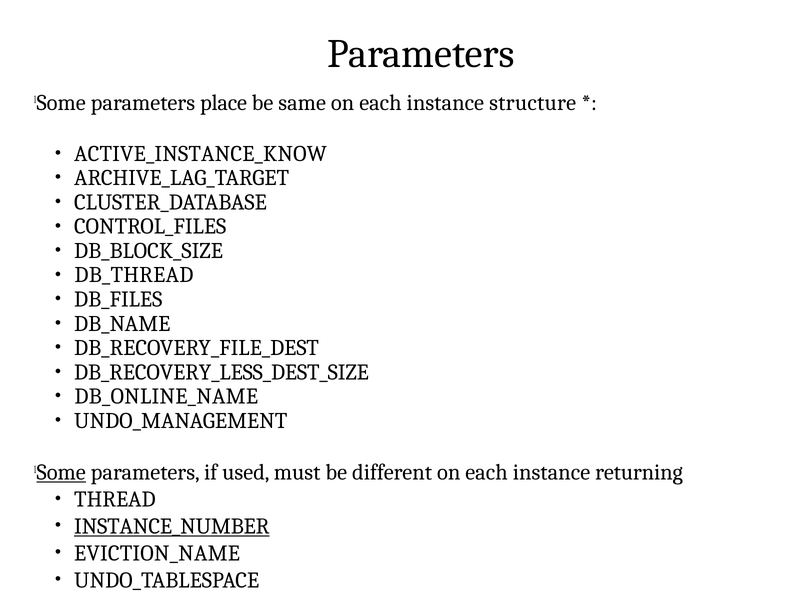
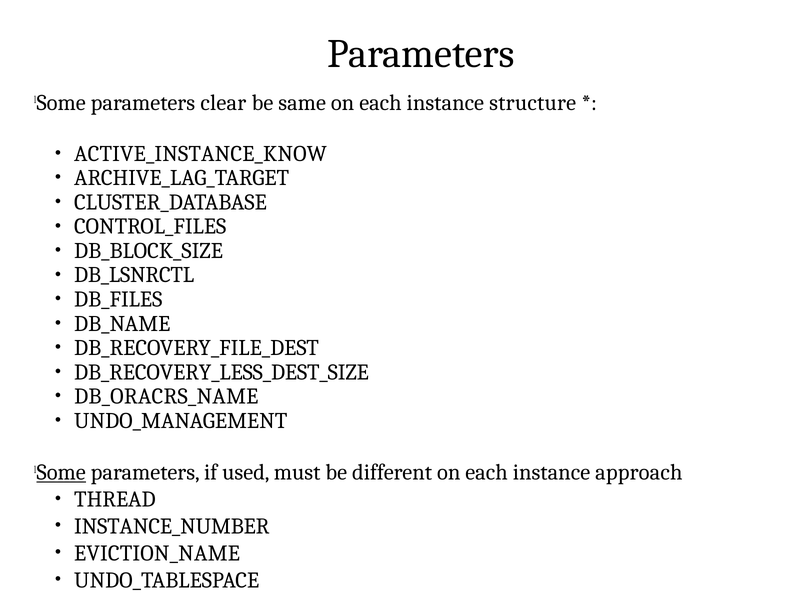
place: place -> clear (223, 103)
DB_THREAD: DB_THREAD -> DB_LSNRCTL (134, 275)
DB_ONLINE_NAME: DB_ONLINE_NAME -> DB_ORACRS_NAME (166, 396)
returning: returning -> approach (639, 472)
INSTANCE_NUMBER underline: present -> none (172, 526)
